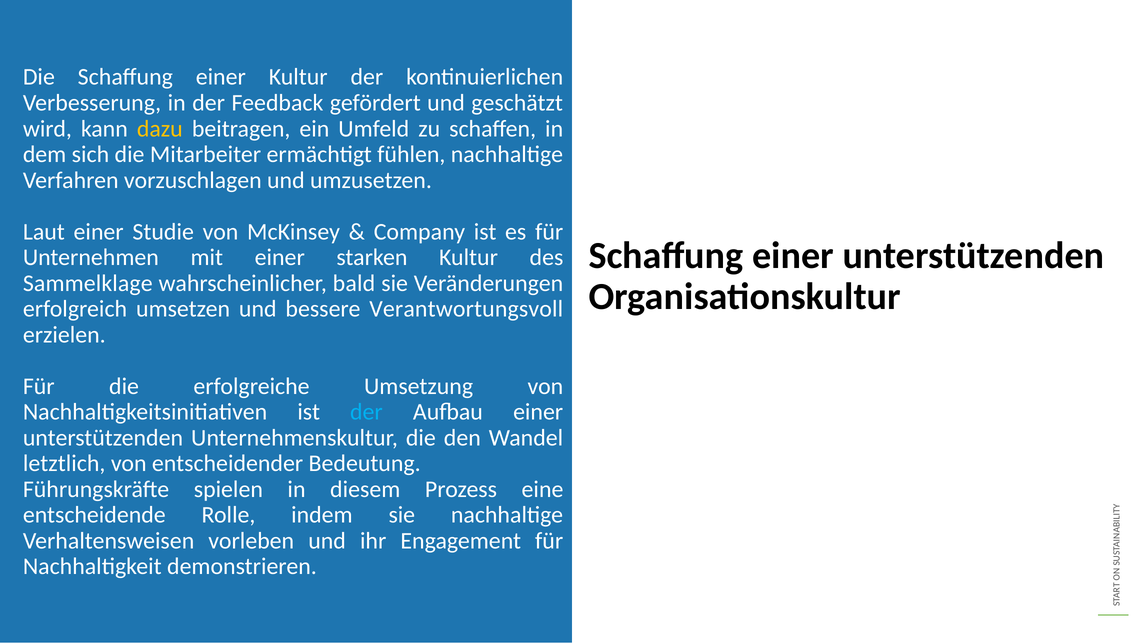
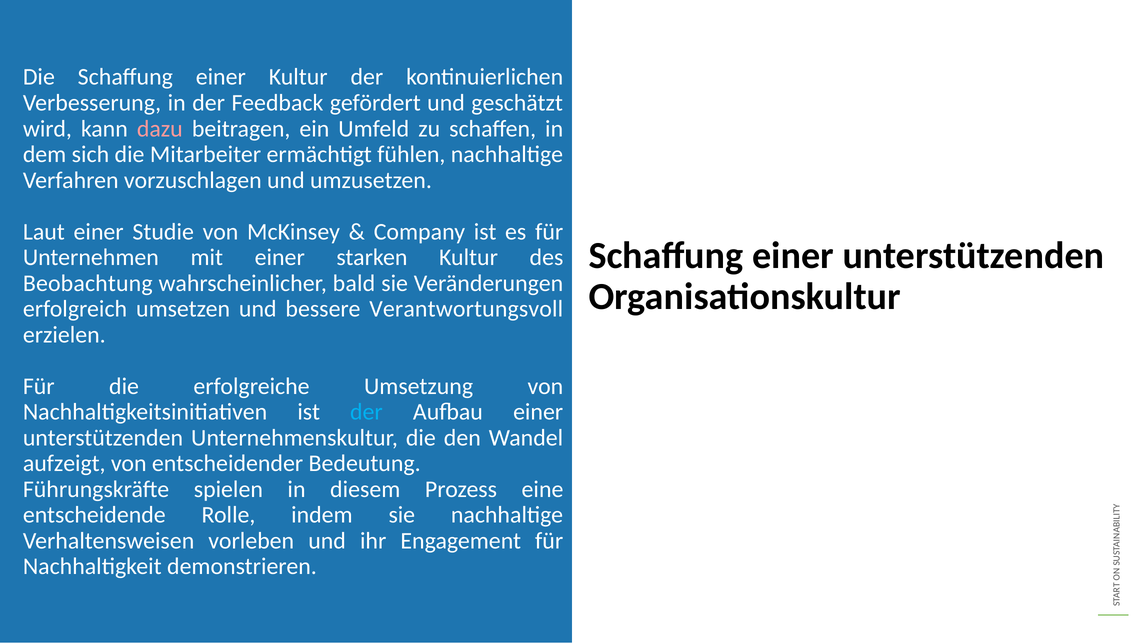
dazu colour: yellow -> pink (160, 129)
Sammelklage: Sammelklage -> Beobachtung (88, 283)
letztlich: letztlich -> aufzeigt (64, 463)
